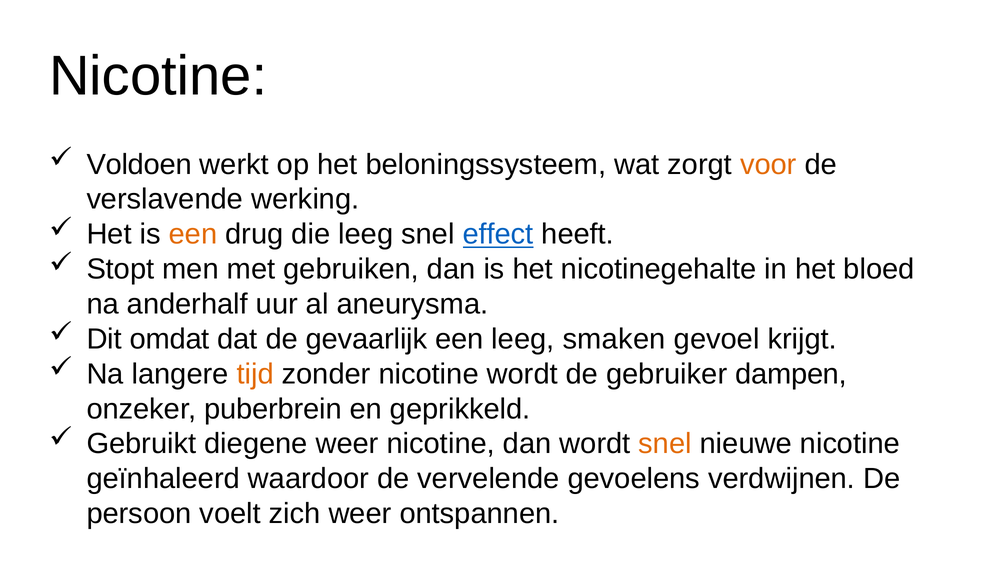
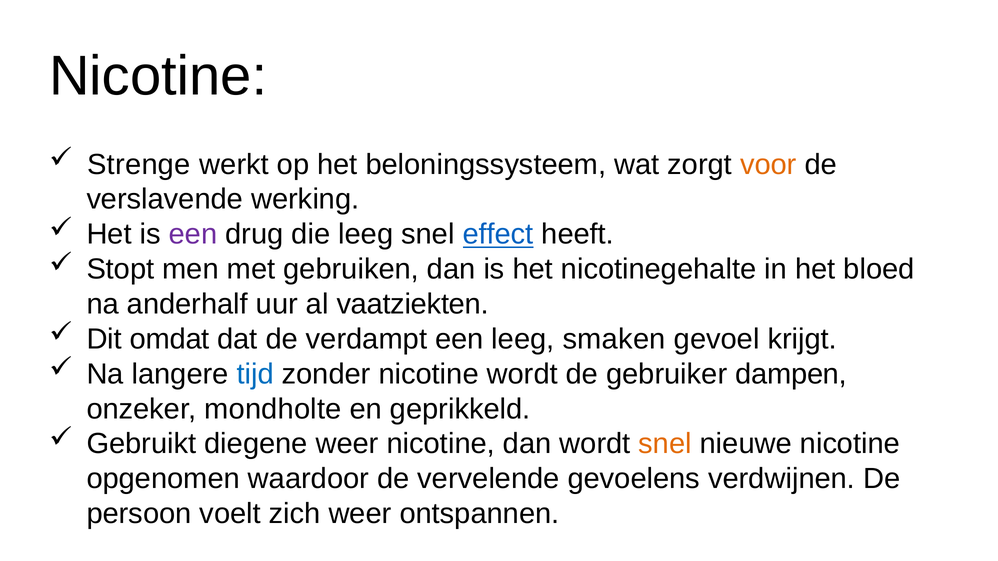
Voldoen: Voldoen -> Strenge (139, 165)
een colour: orange -> purple (193, 234)
aneurysma: aneurysma -> vaatziekten (413, 304)
gevaarlijk: gevaarlijk -> verdampt (367, 339)
tijd colour: orange -> blue (255, 374)
puberbrein: puberbrein -> mondholte (273, 409)
geïnhaleerd: geïnhaleerd -> opgenomen (163, 479)
